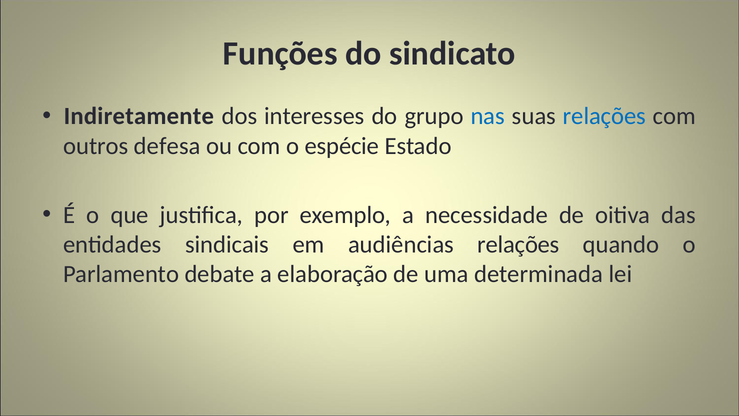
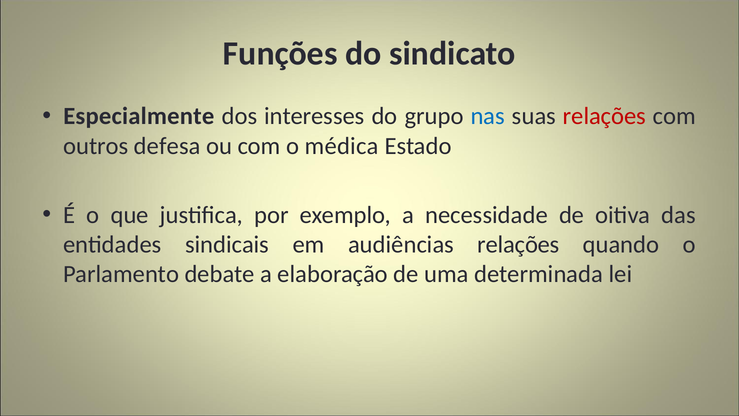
Indiretamente: Indiretamente -> Especialmente (139, 116)
relações colour: blue -> red (604, 116)
espécie: espécie -> médica (342, 146)
